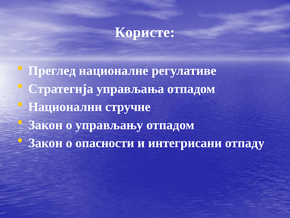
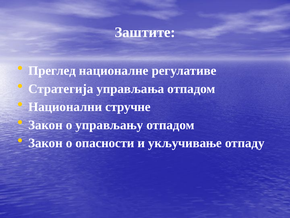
Користе: Користе -> Заштите (145, 32)
интегрисани: интегрисани -> укључивање (185, 143)
